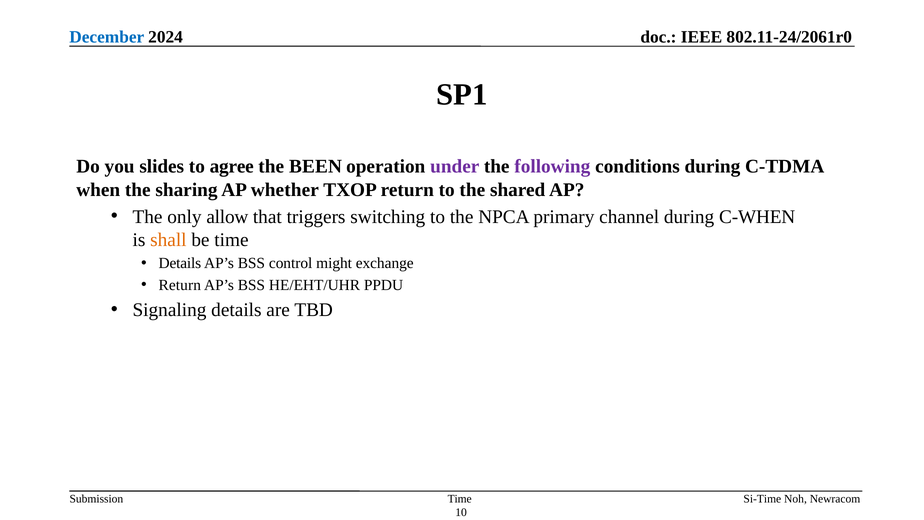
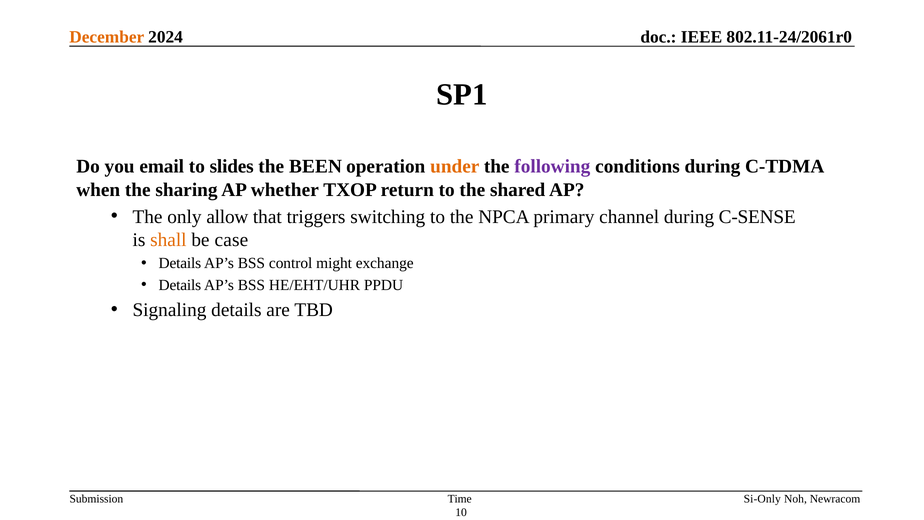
December colour: blue -> orange (107, 37)
slides: slides -> email (162, 167)
agree: agree -> slides (232, 167)
under colour: purple -> orange (455, 167)
C-WHEN: C-WHEN -> C-SENSE (757, 217)
be time: time -> case (231, 240)
Return: Return -> Details (180, 285)
Si-Time: Si-Time -> Si-Only (762, 498)
